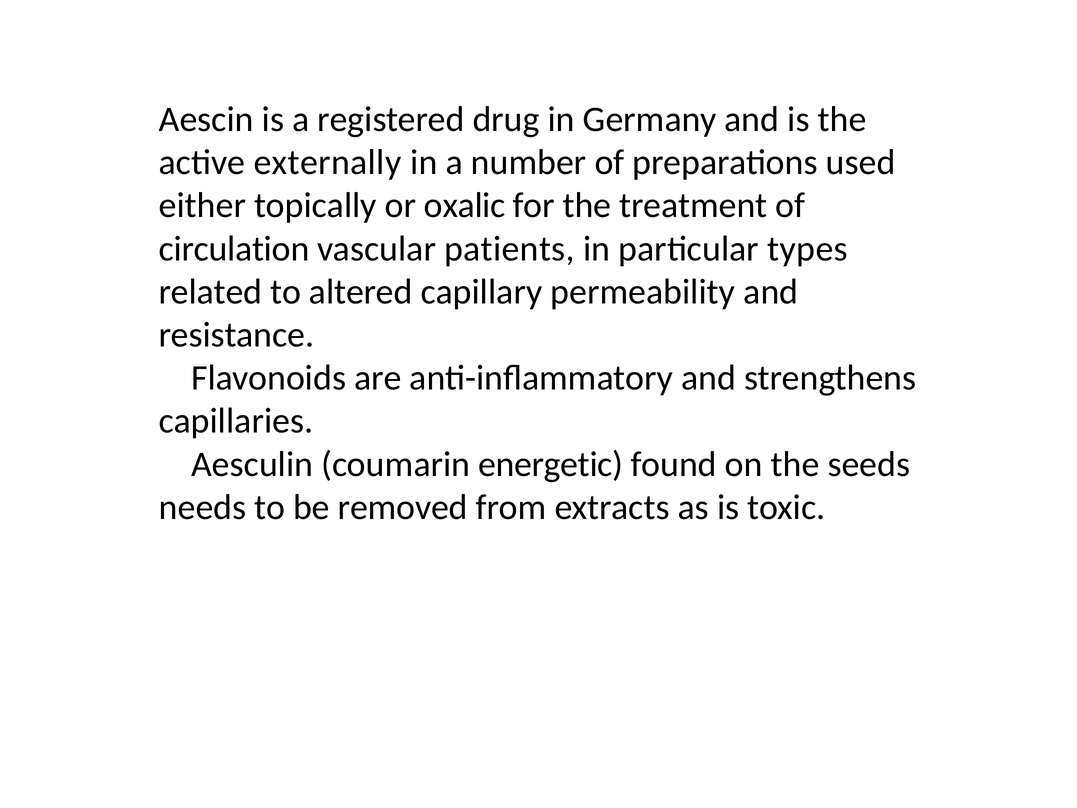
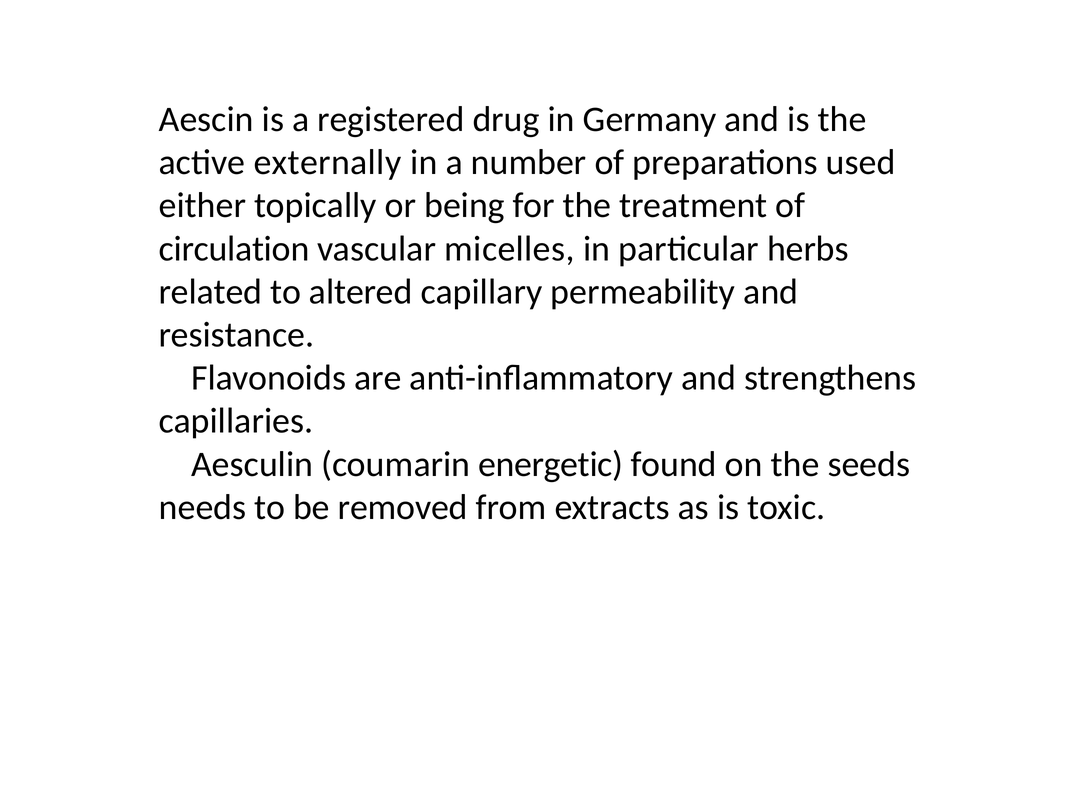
oxalic: oxalic -> being (465, 206)
patients: patients -> micelles (509, 249)
types: types -> herbs (808, 249)
